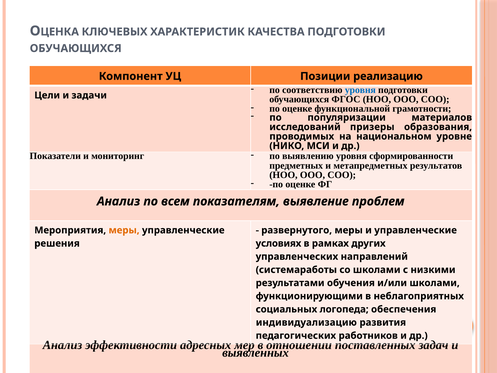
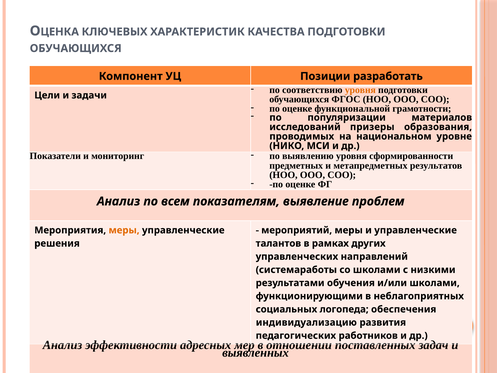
реализацию: реализацию -> разработать (388, 76)
уровня colour: blue -> orange (360, 90)
развернутого: развернутого -> мероприятий (297, 230)
условиях: условиях -> талантов (278, 243)
